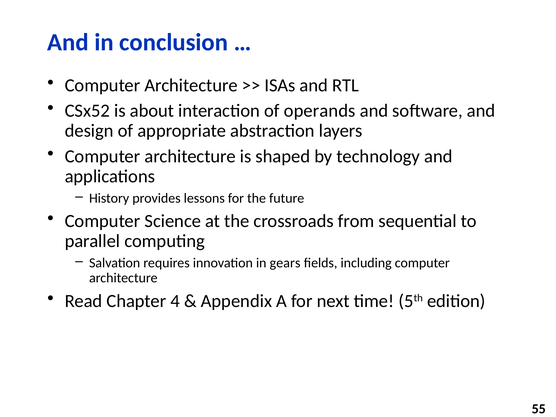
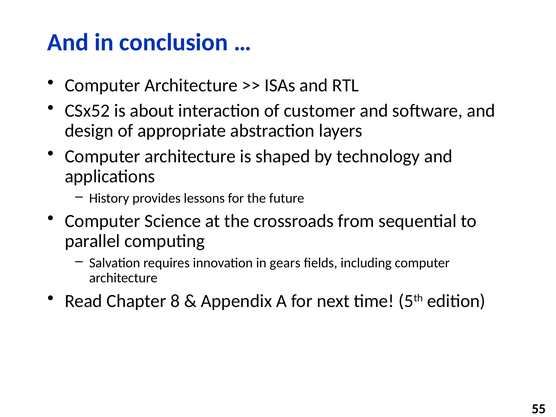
operands: operands -> customer (320, 111)
4: 4 -> 8 (175, 301)
